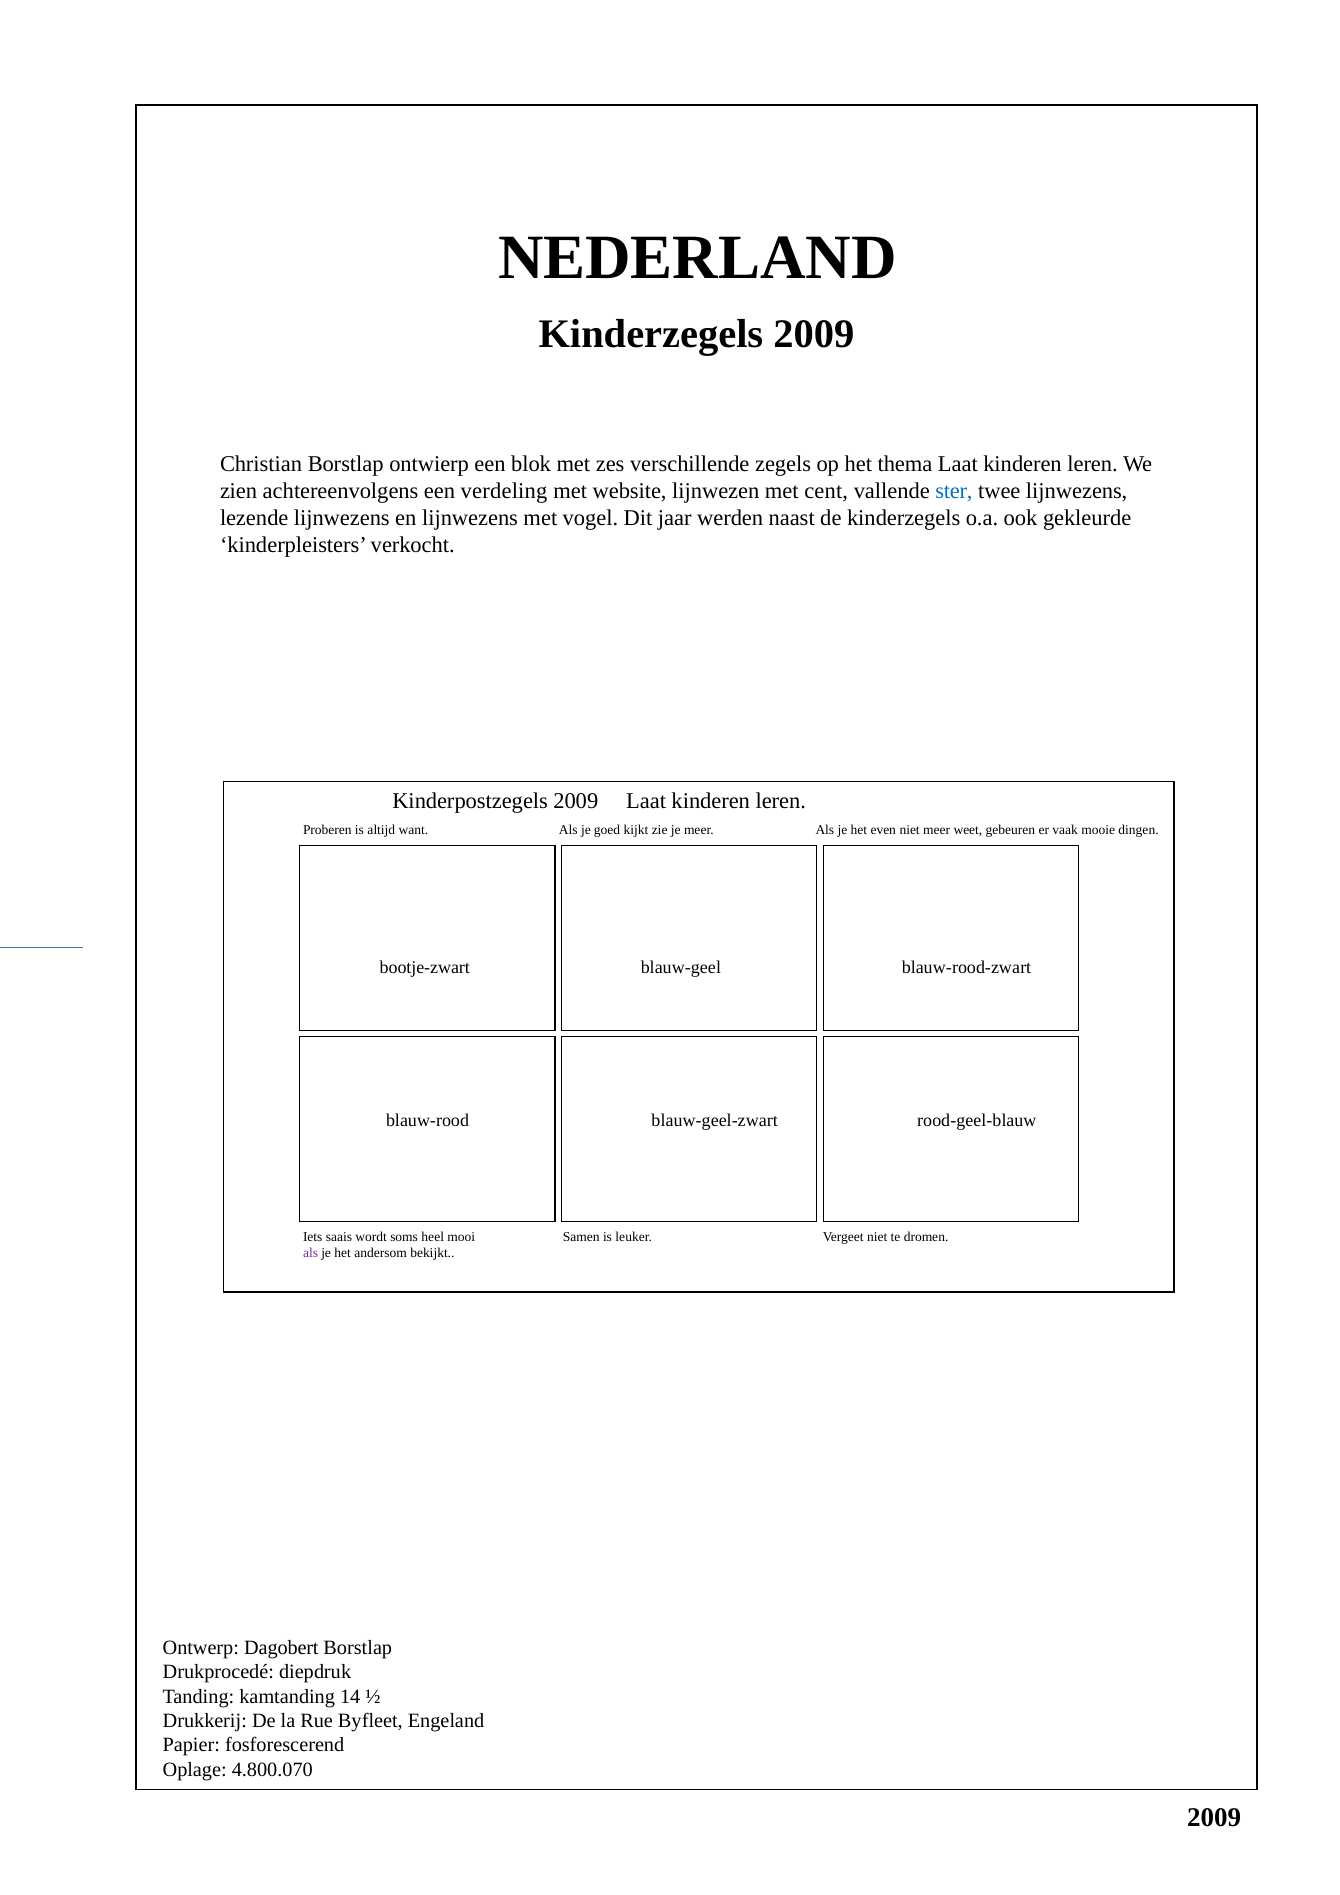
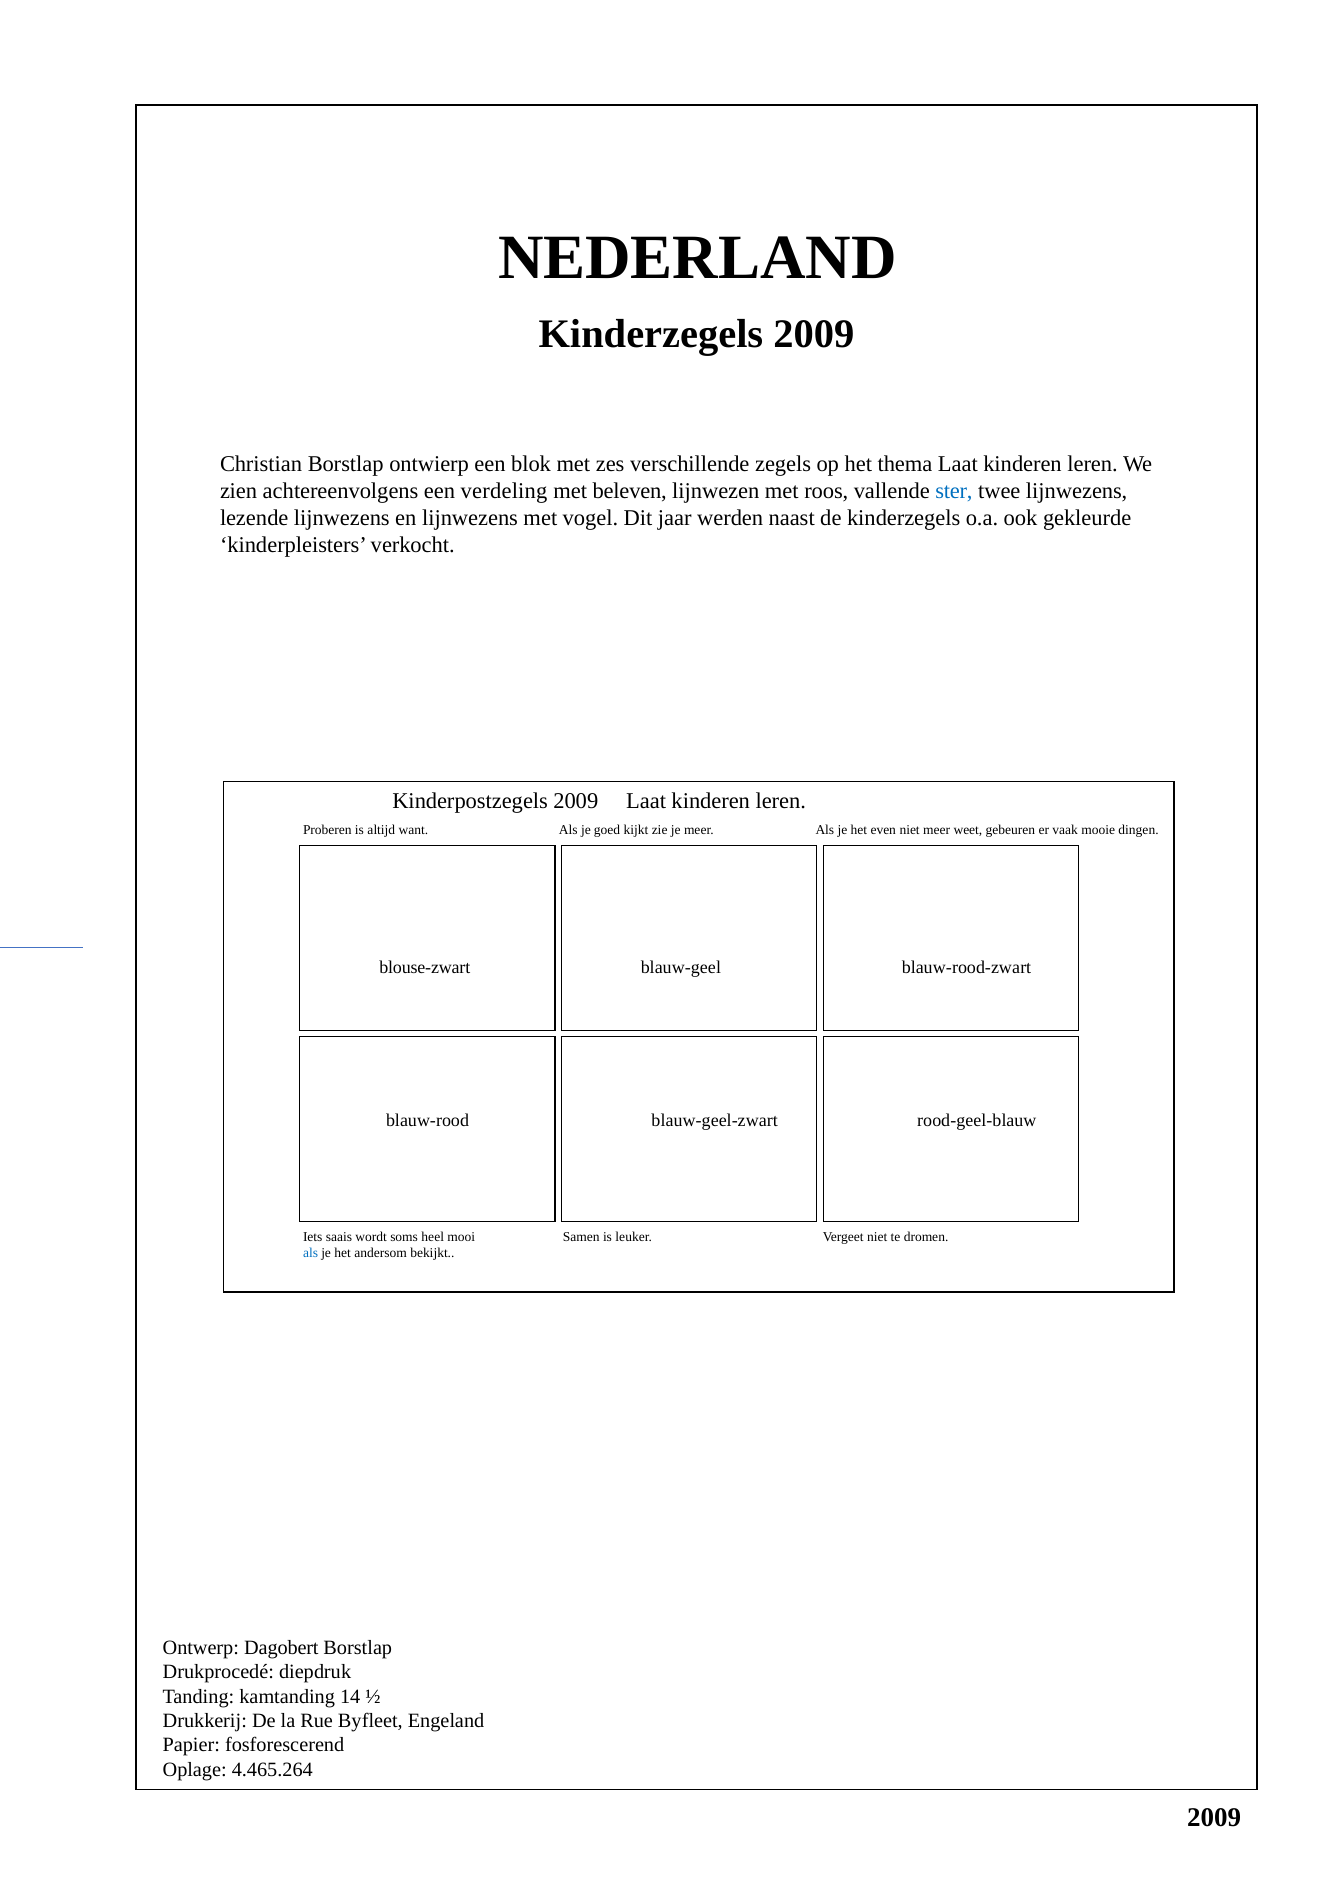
website: website -> beleven (630, 491)
cent: cent -> roos (826, 491)
bootje-zwart: bootje-zwart -> blouse-zwart (425, 968)
als colour: purple -> blue (311, 1253)
4.800.070: 4.800.070 -> 4.465.264 (272, 1770)
